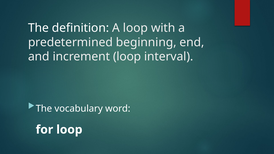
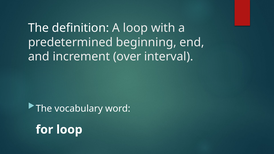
increment loop: loop -> over (127, 57)
